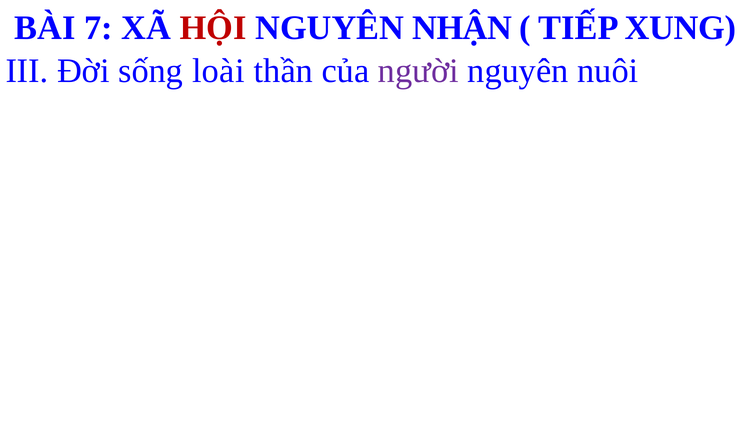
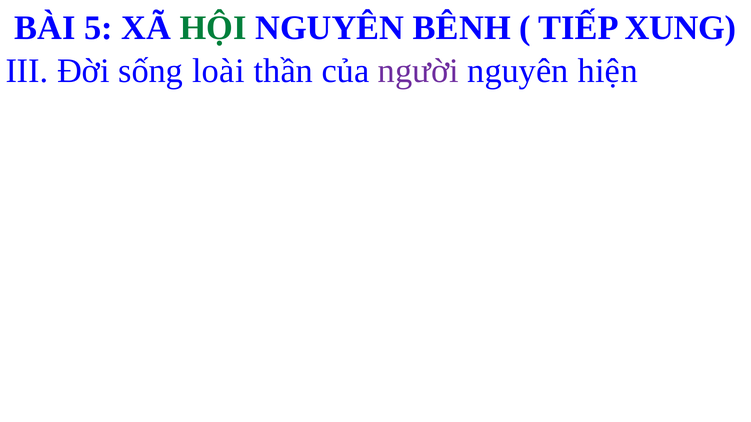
7: 7 -> 5 (98, 28)
HỘI colour: red -> green (213, 28)
NHẬN: NHẬN -> BÊNH (462, 28)
nuôi: nuôi -> hiện (608, 71)
